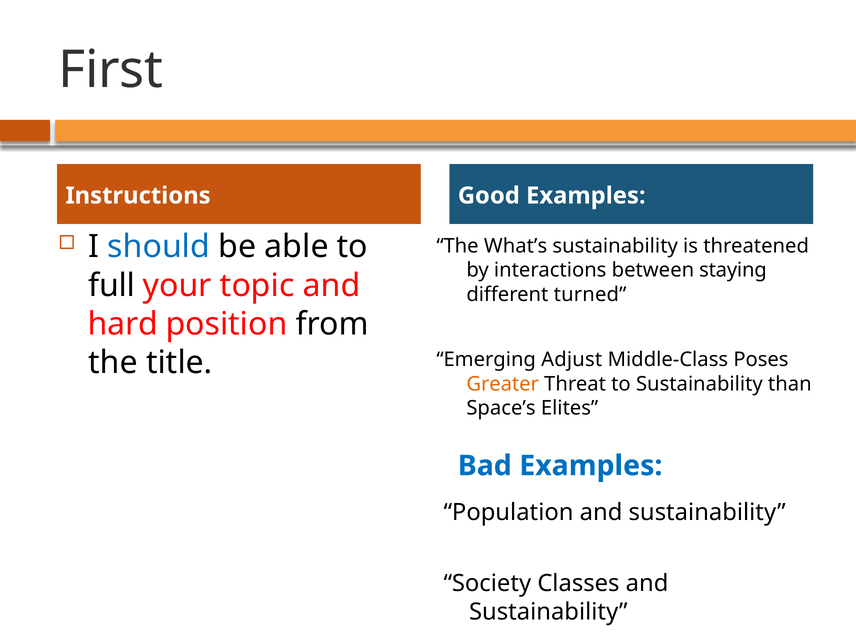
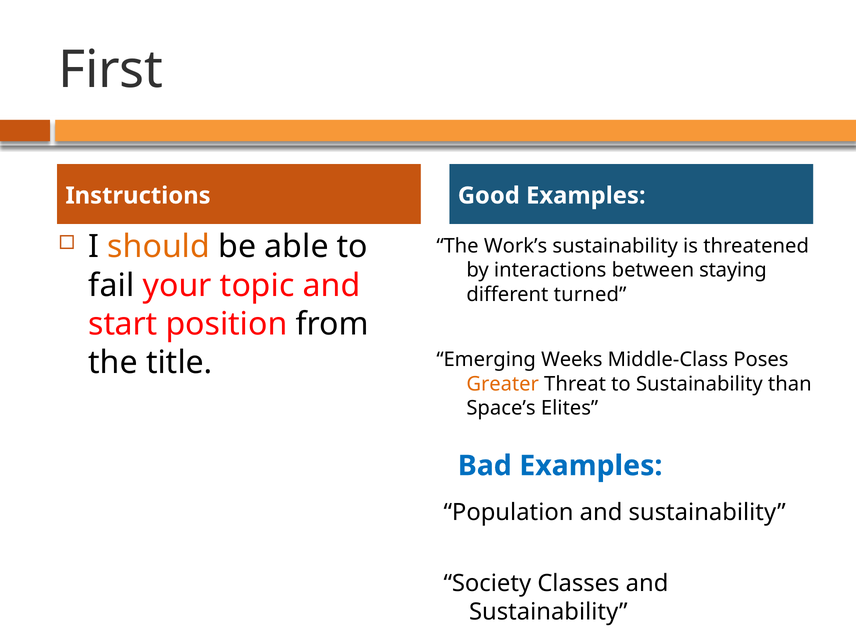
should colour: blue -> orange (159, 247)
What’s: What’s -> Work’s (516, 246)
full: full -> fail (111, 285)
hard: hard -> start (123, 324)
Adjust: Adjust -> Weeks (572, 360)
